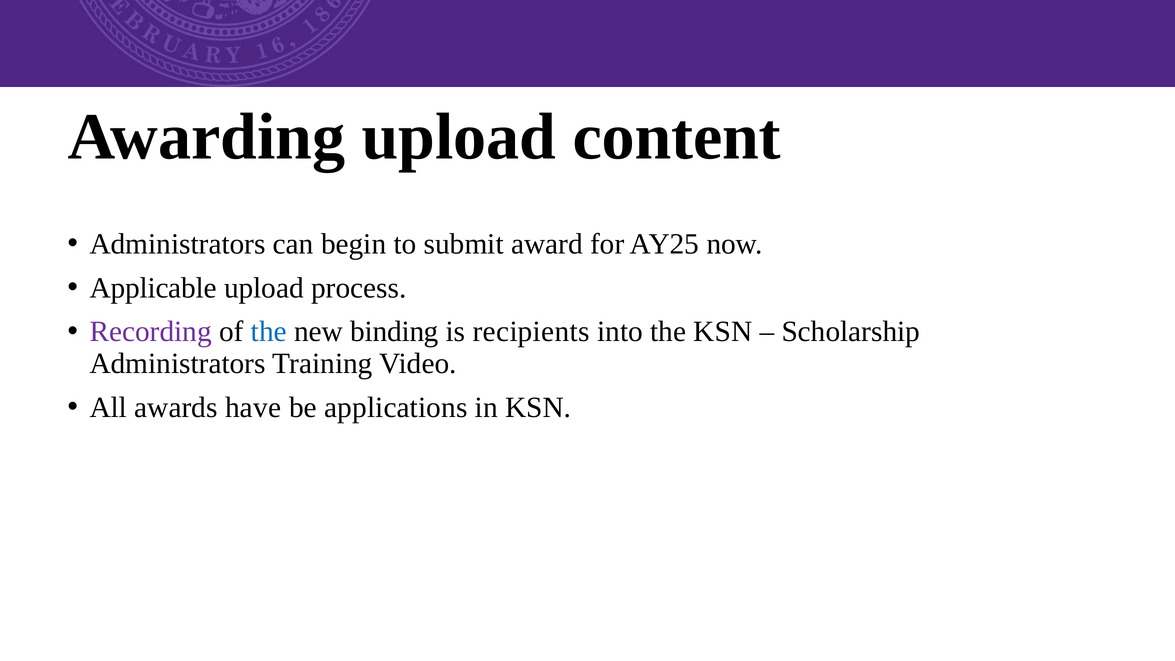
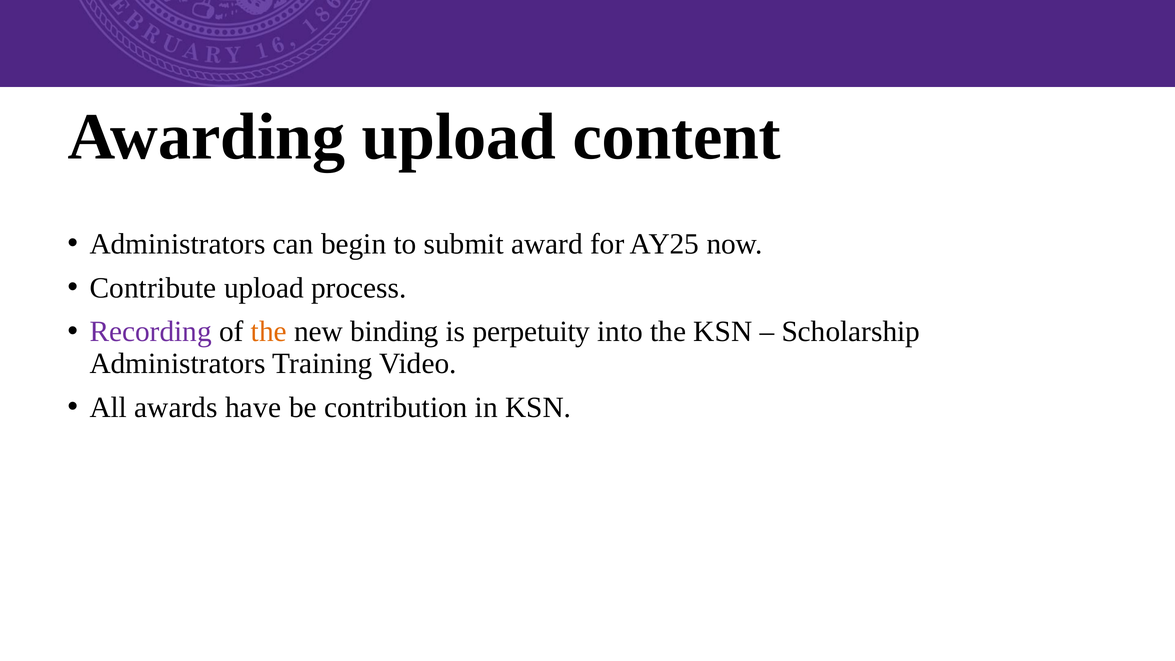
Applicable: Applicable -> Contribute (153, 288)
the colour: blue -> orange (269, 332)
recipients: recipients -> perpetuity (531, 332)
applications: applications -> contribution (396, 407)
